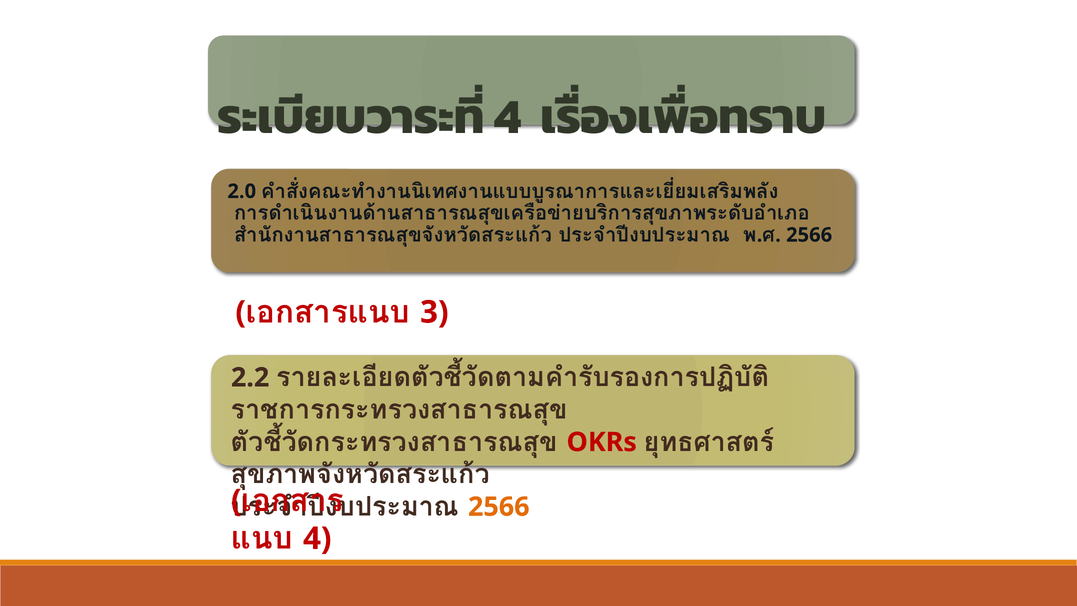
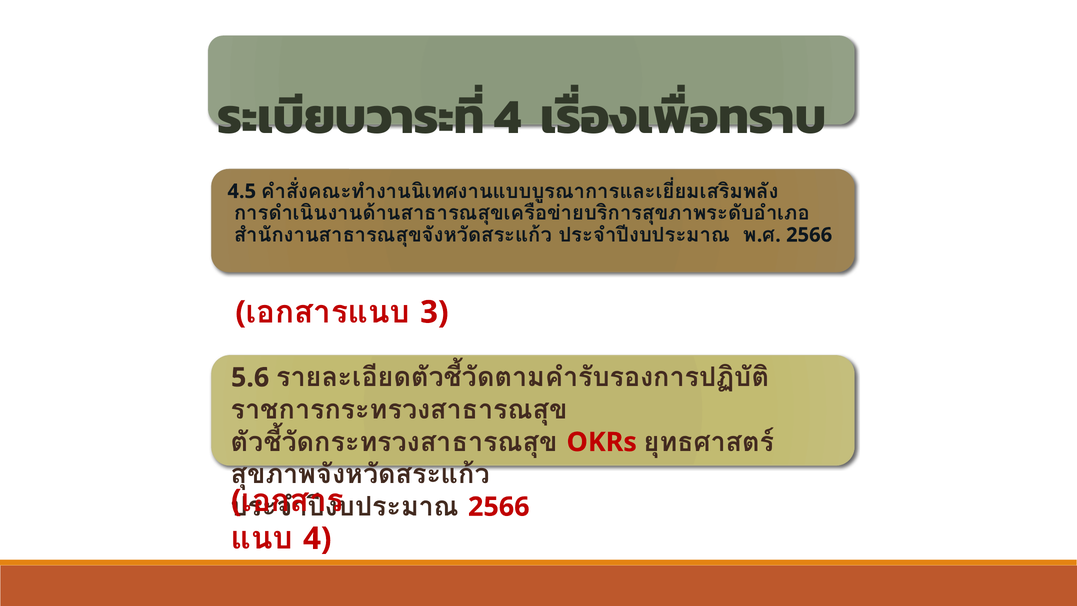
2.0: 2.0 -> 4.5 (242, 191)
2.2: 2.2 -> 5.6 (250, 377)
2566 colour: orange -> red (499, 507)
